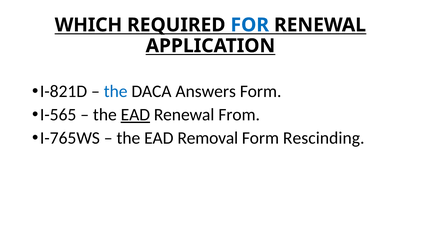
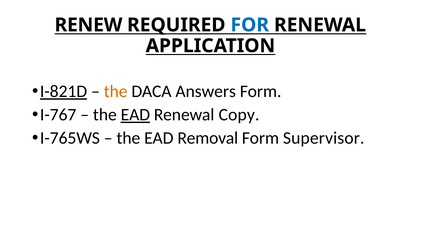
WHICH: WHICH -> RENEW (88, 25)
I-821D underline: none -> present (64, 91)
the colour: blue -> orange (116, 91)
I-565: I-565 -> I-767 (58, 115)
From: From -> Copy (239, 115)
Rescinding: Rescinding -> Supervisor (324, 138)
